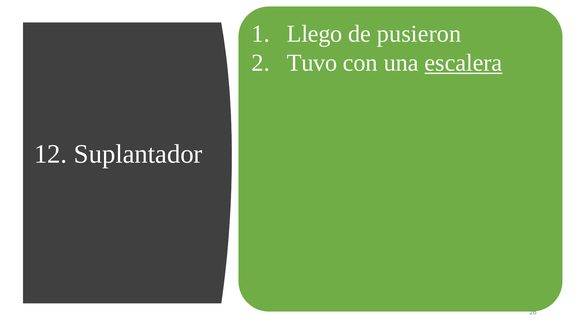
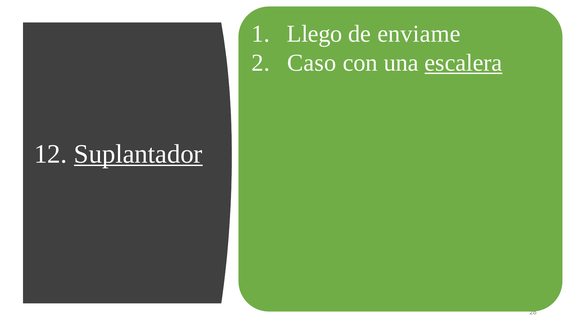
pusieron: pusieron -> enviame (419, 34)
Tuvo: Tuvo -> Caso (312, 63)
Suplantador underline: none -> present (138, 154)
